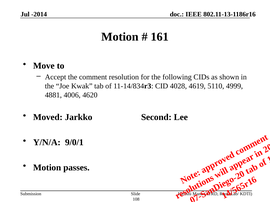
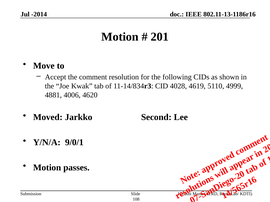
161: 161 -> 201 (160, 37)
